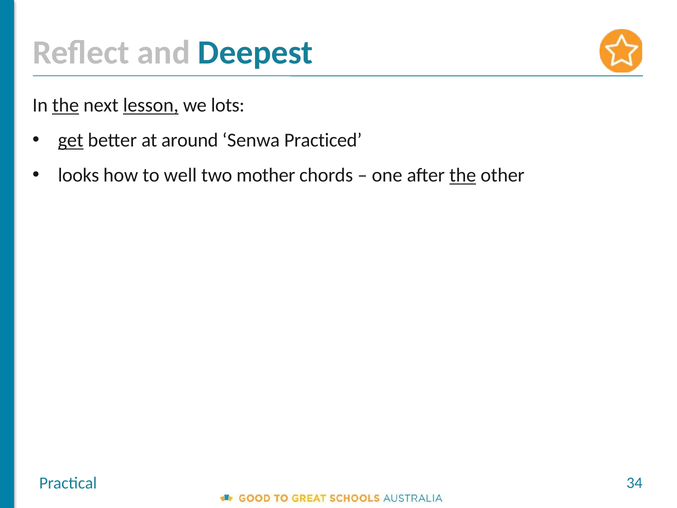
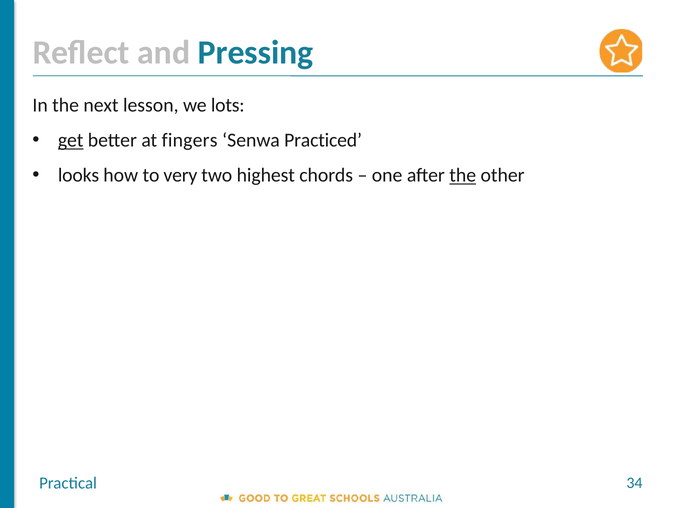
Deepest: Deepest -> Pressing (256, 52)
the underline: present -> none (66, 105)
lesson underline: present -> none (151, 105)
around: around -> fingers (190, 140)
well: well -> very (180, 175)
mother: mother -> highest (266, 175)
